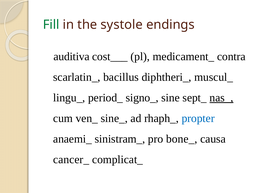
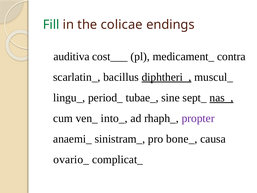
systole: systole -> colicae (122, 25)
diphtheri_ underline: none -> present (167, 77)
signo_: signo_ -> tubae_ (142, 98)
sine_: sine_ -> into_ (114, 118)
propter colour: blue -> purple (198, 118)
cancer_: cancer_ -> ovario_ (71, 159)
